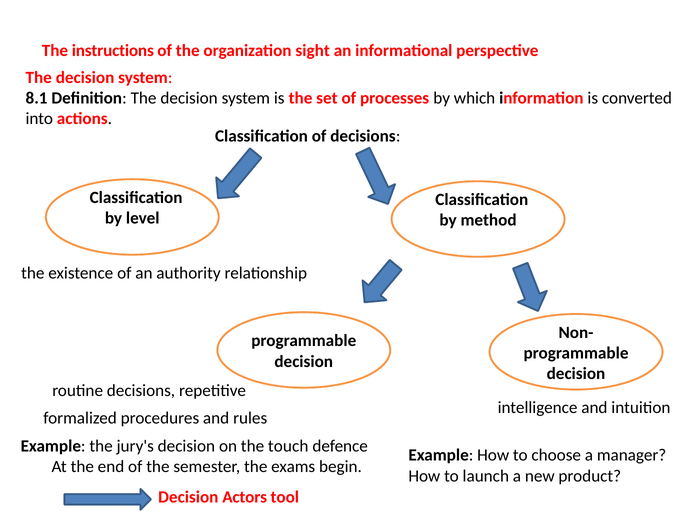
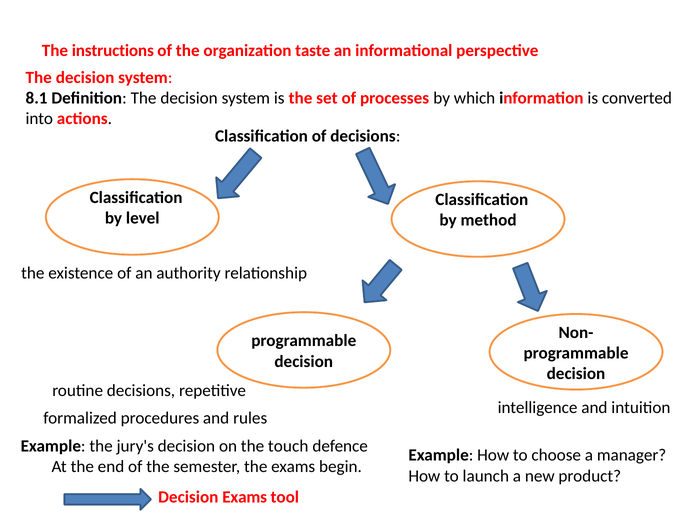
sight: sight -> taste (313, 51)
Decision Actors: Actors -> Exams (245, 497)
